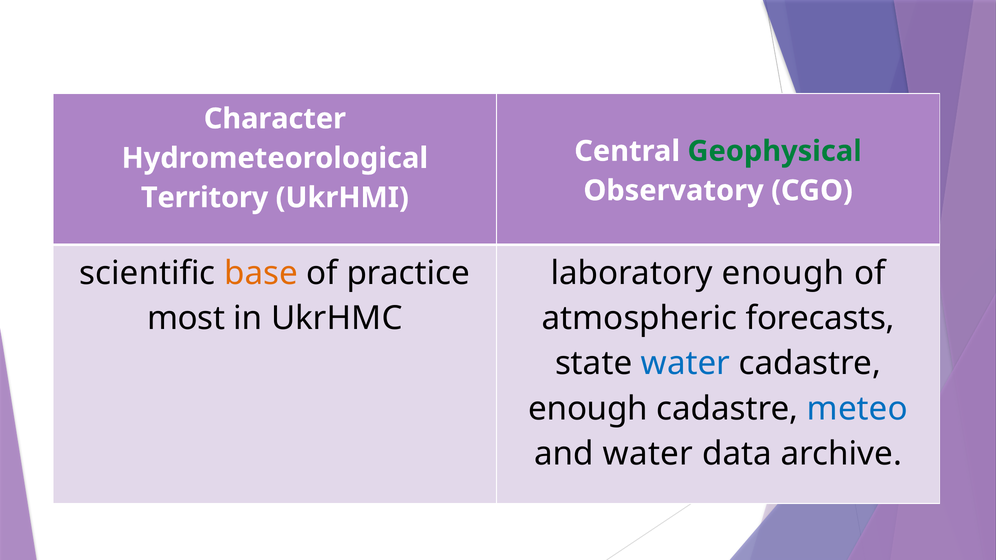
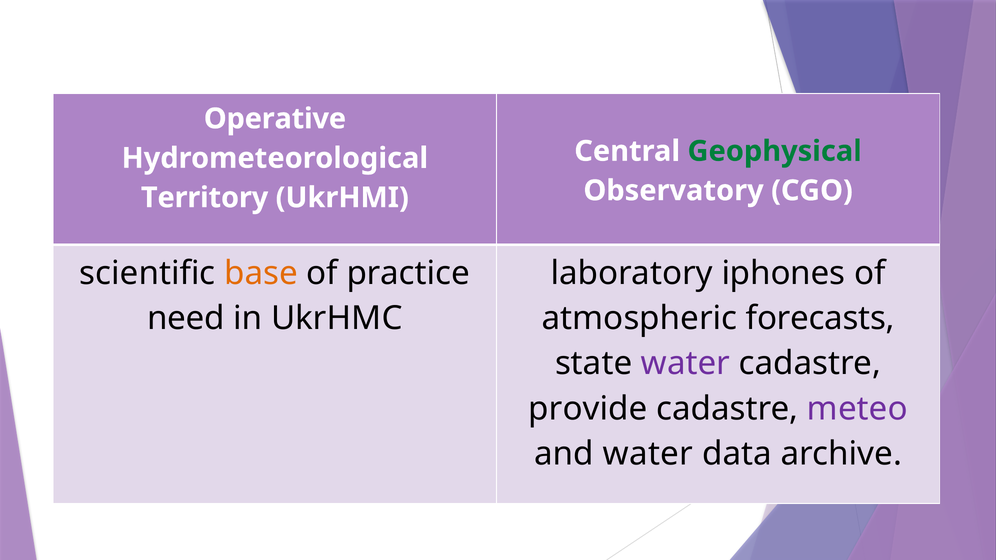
Character: Character -> Operative (275, 119)
laboratory enough: enough -> iphones (783, 273)
most: most -> need (186, 318)
water colour: blue -> purple (686, 364)
enough: enough -> provide (588, 409)
meteo colour: blue -> purple (857, 409)
